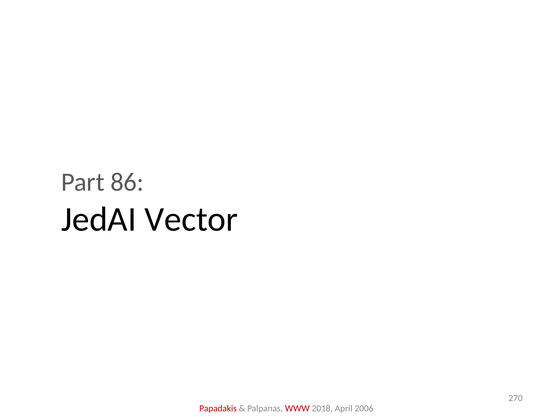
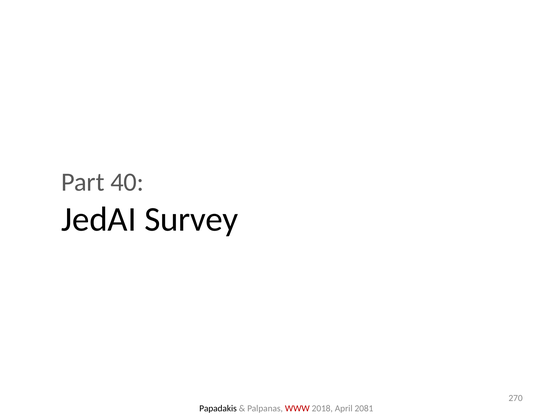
86: 86 -> 40 (127, 182)
Vector: Vector -> Survey (191, 219)
Papadakis colour: red -> black (218, 408)
2006: 2006 -> 2081 (364, 408)
